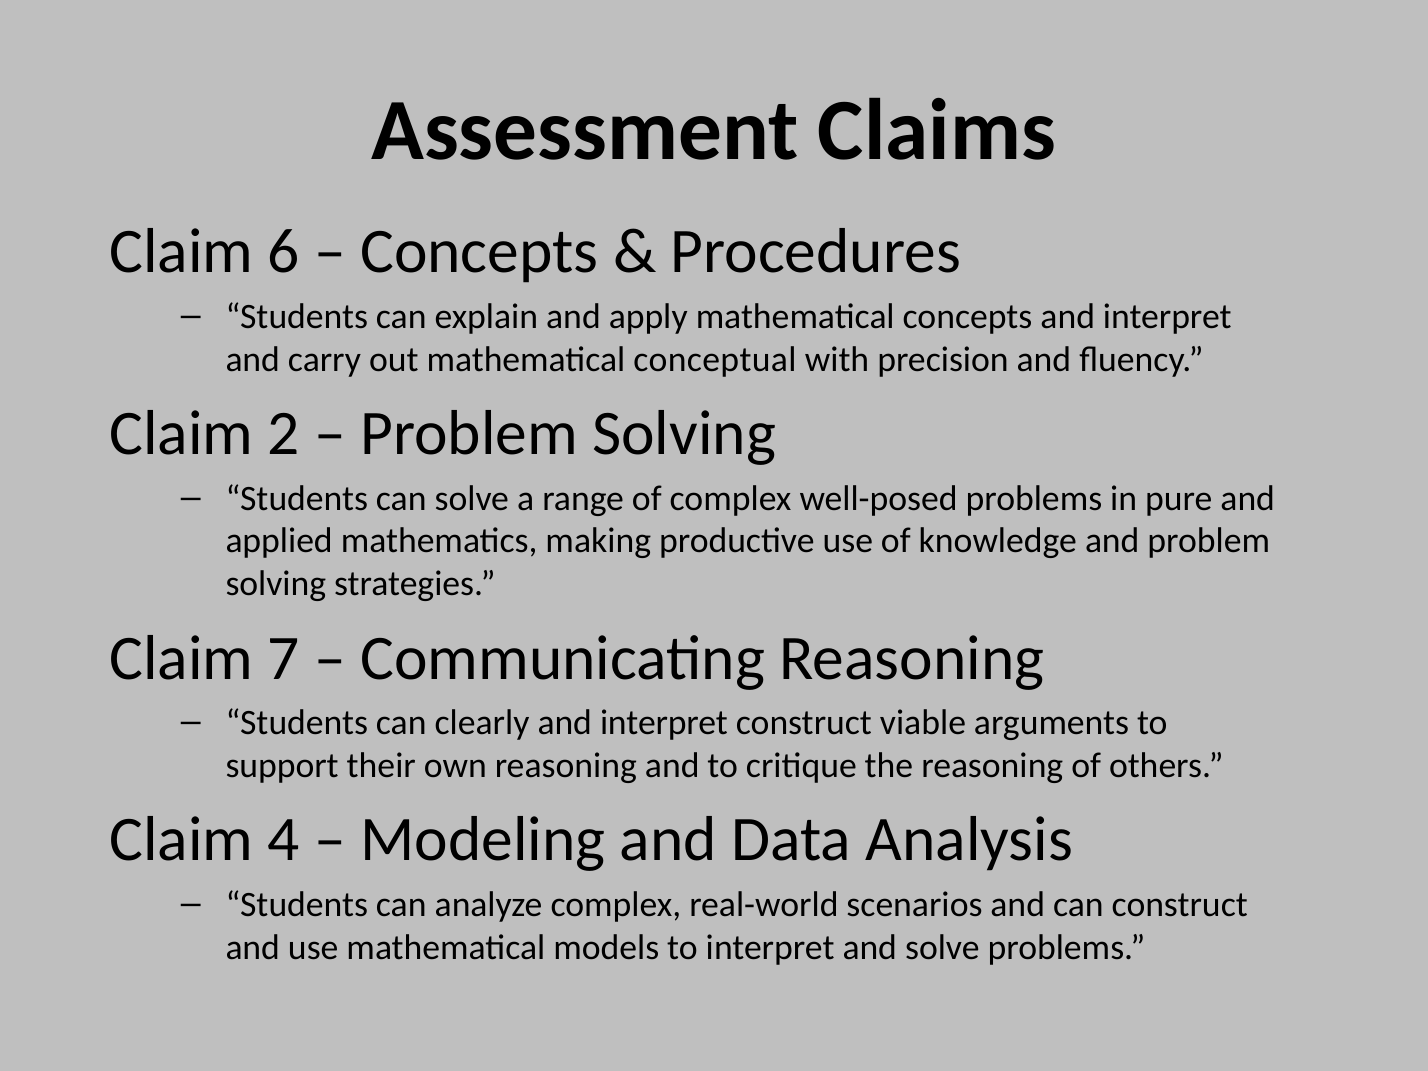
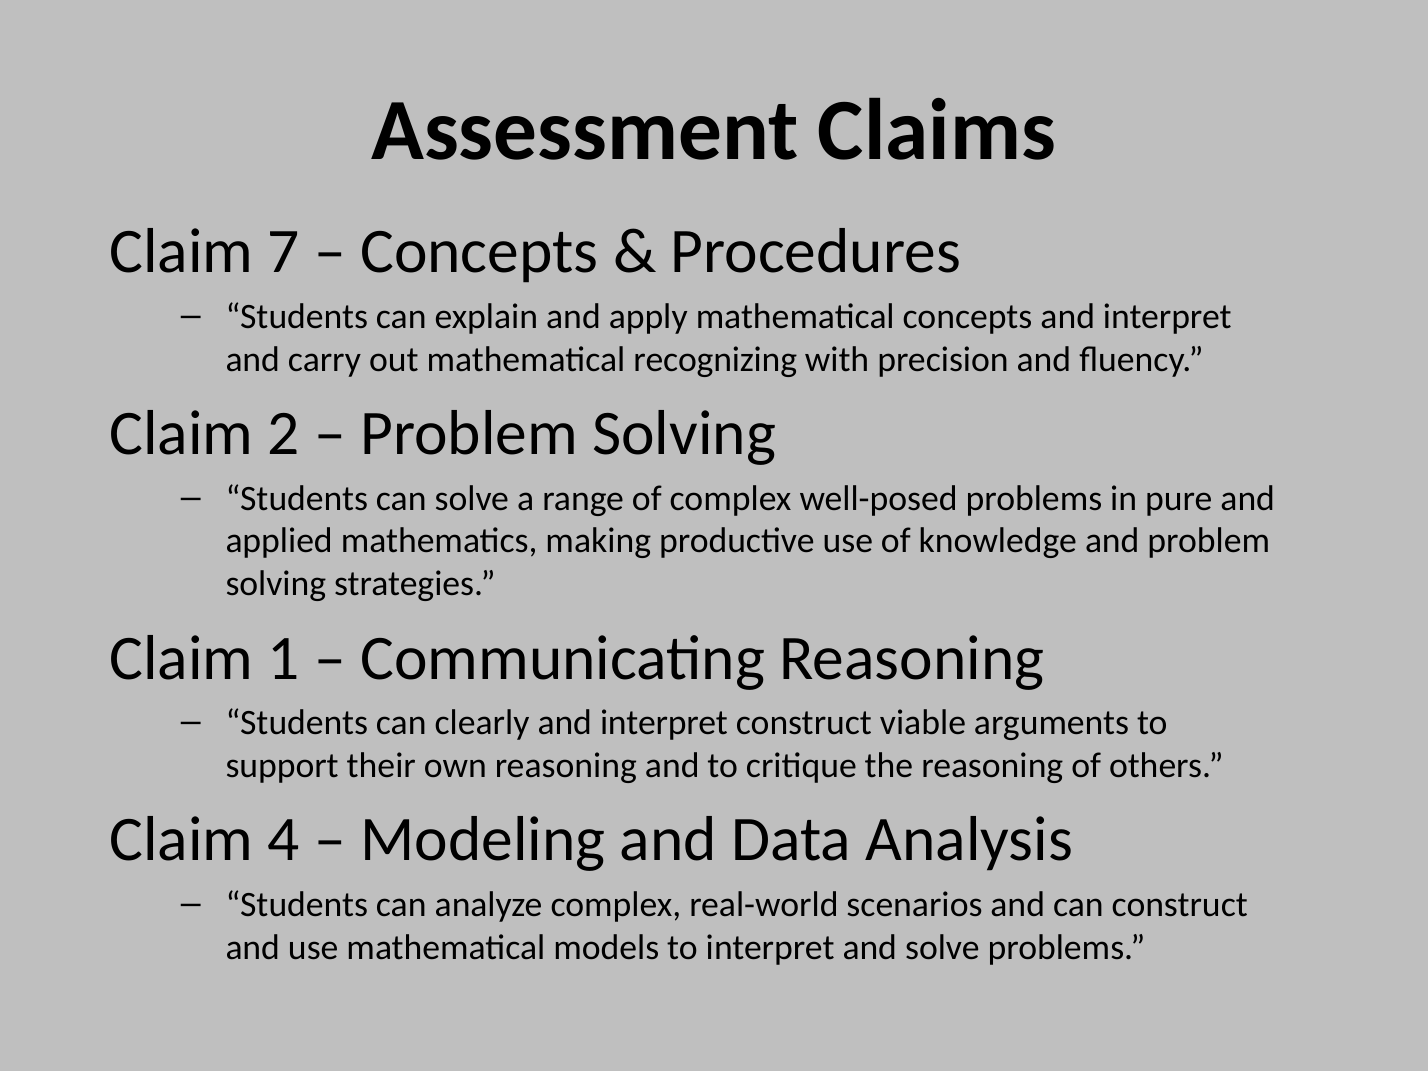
6: 6 -> 7 (284, 252)
conceptual: conceptual -> recognizing (715, 359)
7: 7 -> 1 (284, 658)
